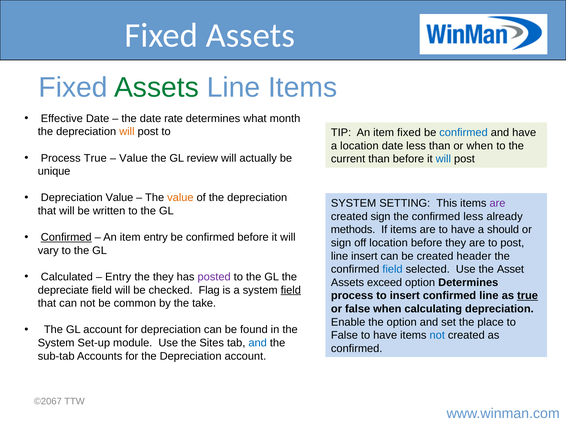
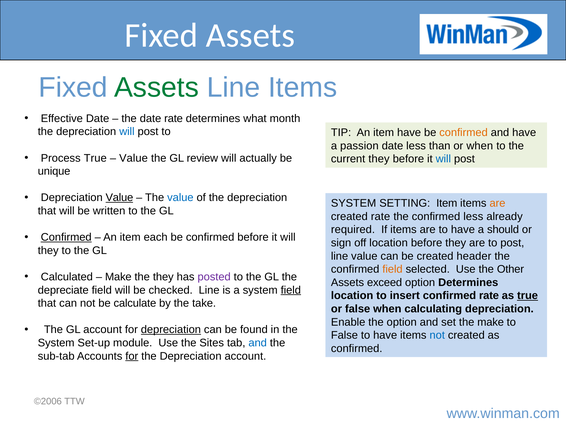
will colour: orange -> blue (127, 132)
item fixed: fixed -> have (409, 133)
confirmed colour: blue -> orange (464, 133)
a location: location -> passion (359, 146)
current than: than -> they (379, 159)
Value underline: none -> present (119, 198)
value colour: orange -> blue (180, 198)
SETTING This: This -> Item (447, 204)
are colour: purple -> orange (497, 204)
created sign: sign -> rate (380, 217)
methods: methods -> required (353, 230)
item entry: entry -> each (156, 238)
vary: vary -> they (48, 251)
line insert: insert -> value (364, 256)
field colour: blue -> orange (392, 270)
Asset: Asset -> Other (510, 270)
Entry: Entry -> Make (118, 277)
checked Flag: Flag -> Line (209, 290)
process: process -> location (352, 296)
confirmed line: line -> rate (489, 296)
common: common -> calculate (135, 304)
the place: place -> make (491, 322)
depreciation underline: none -> present (171, 330)
for underline: none -> present (132, 356)
©2067: ©2067 -> ©2006 (48, 402)
